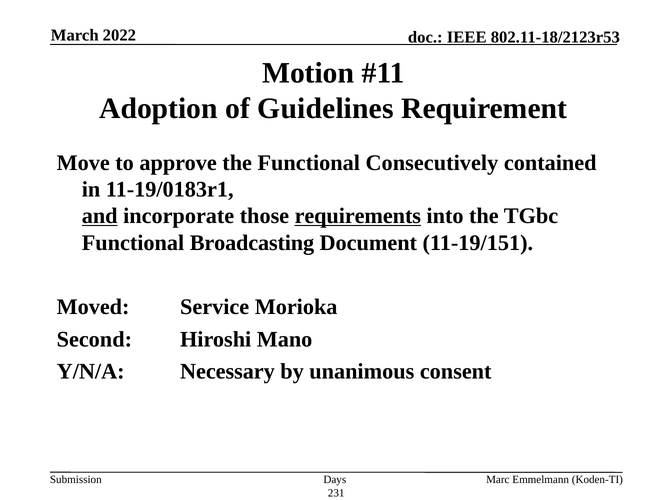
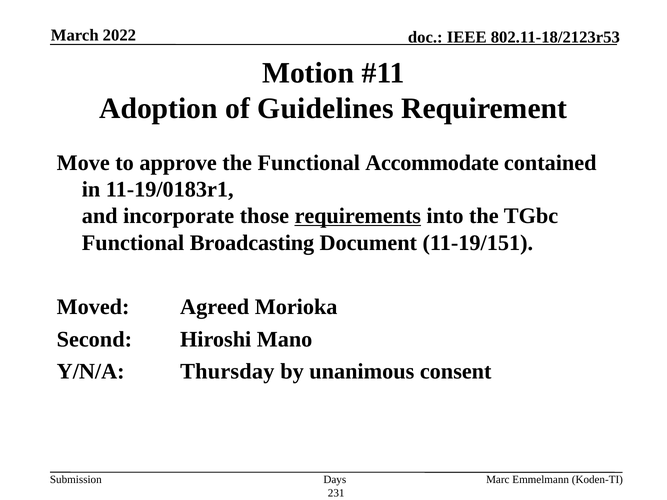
Consecutively: Consecutively -> Accommodate (432, 163)
and underline: present -> none (100, 216)
Service: Service -> Agreed (215, 307)
Necessary: Necessary -> Thursday (227, 372)
